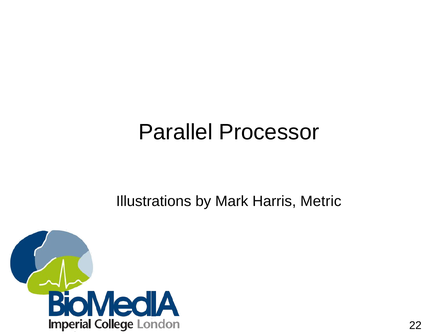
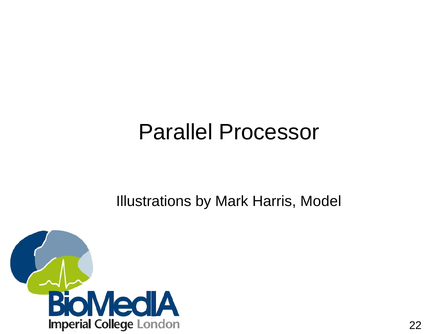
Metric: Metric -> Model (321, 201)
